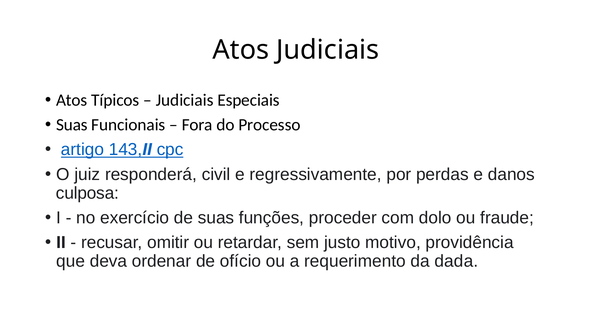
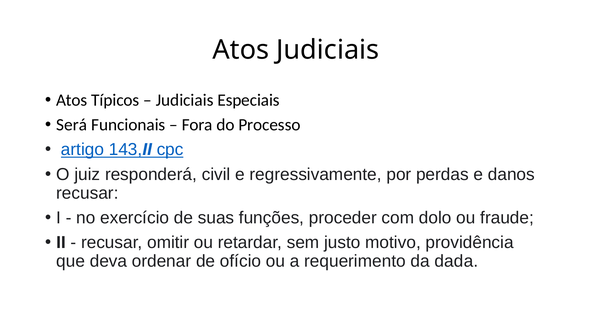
Suas: Suas -> Será (72, 125)
culposa: culposa -> recusar (87, 193)
